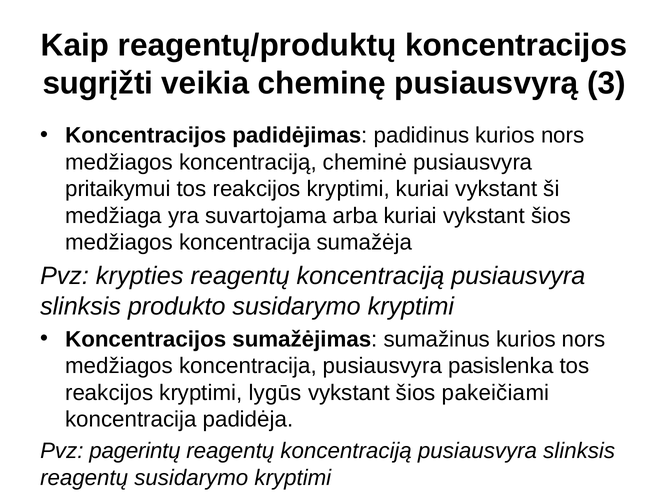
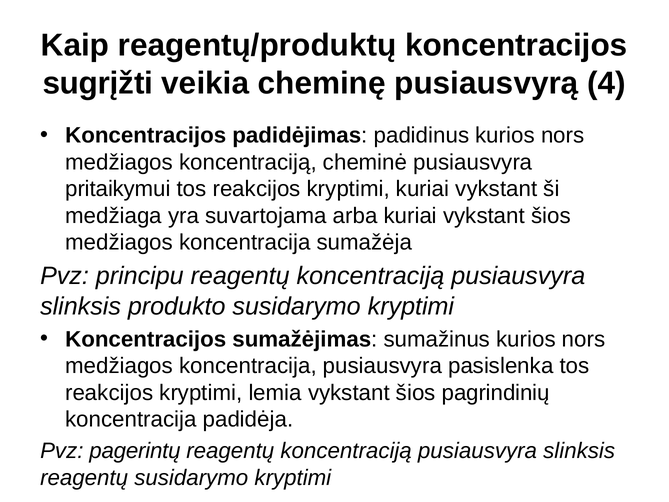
3: 3 -> 4 (606, 83)
krypties: krypties -> principu (140, 276)
lygūs: lygūs -> lemia (275, 393)
pakeičiami: pakeičiami -> pagrindinių (496, 393)
